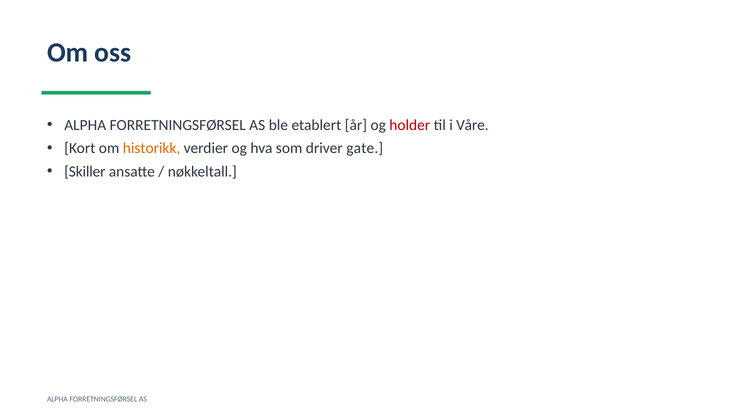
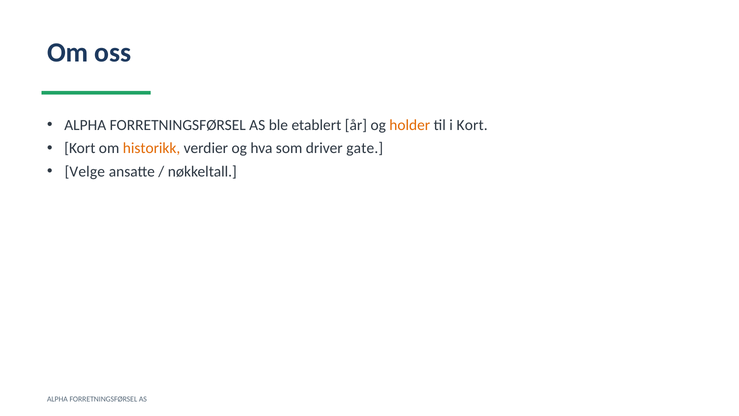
holder colour: red -> orange (410, 125)
i Våre: Våre -> Kort (472, 125)
Skiller: Skiller -> Velge (85, 171)
